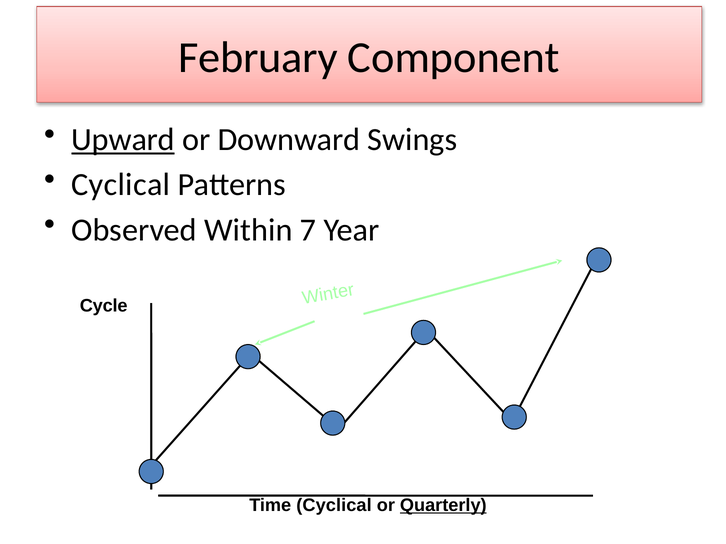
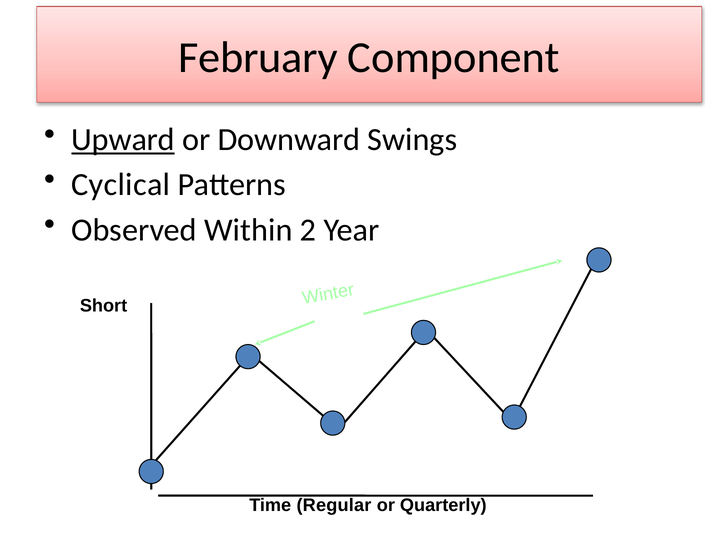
7: 7 -> 2 (308, 230)
Cycle: Cycle -> Short (104, 306)
Time Cyclical: Cyclical -> Regular (334, 506)
Quarterly underline: present -> none (443, 506)
